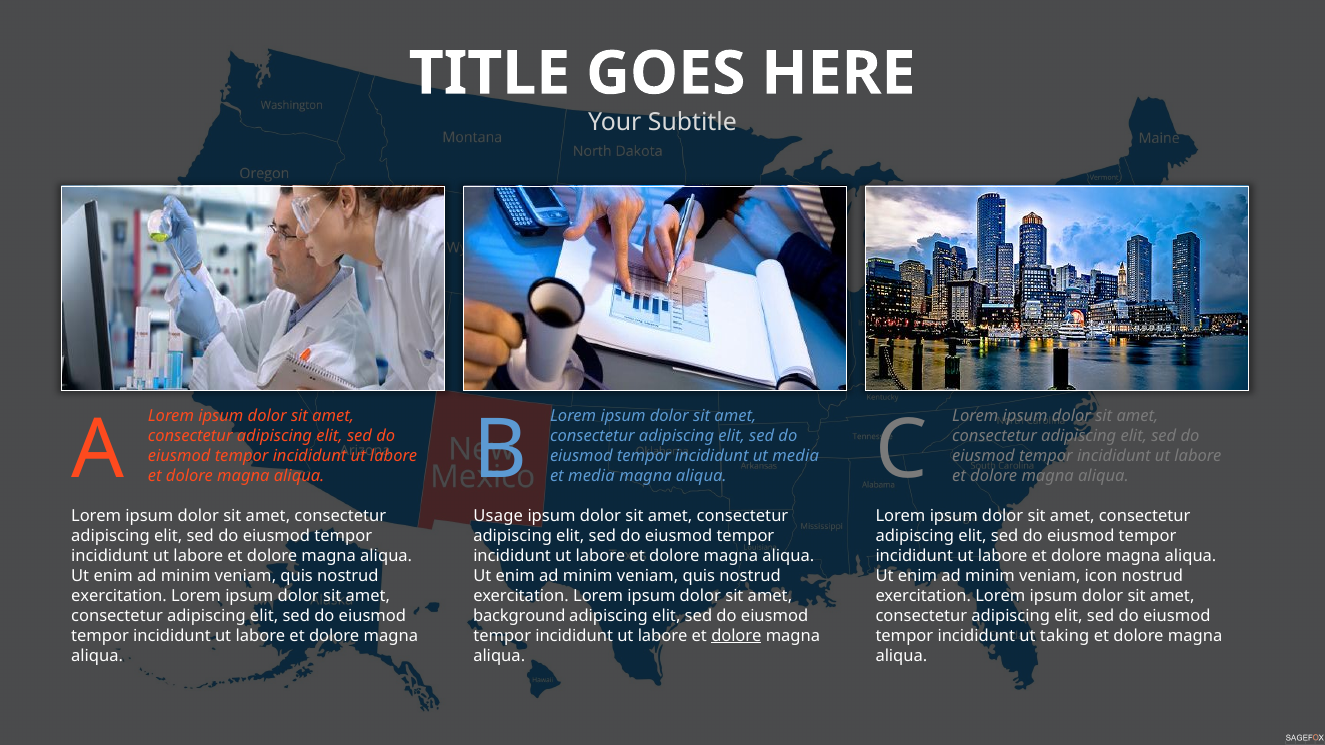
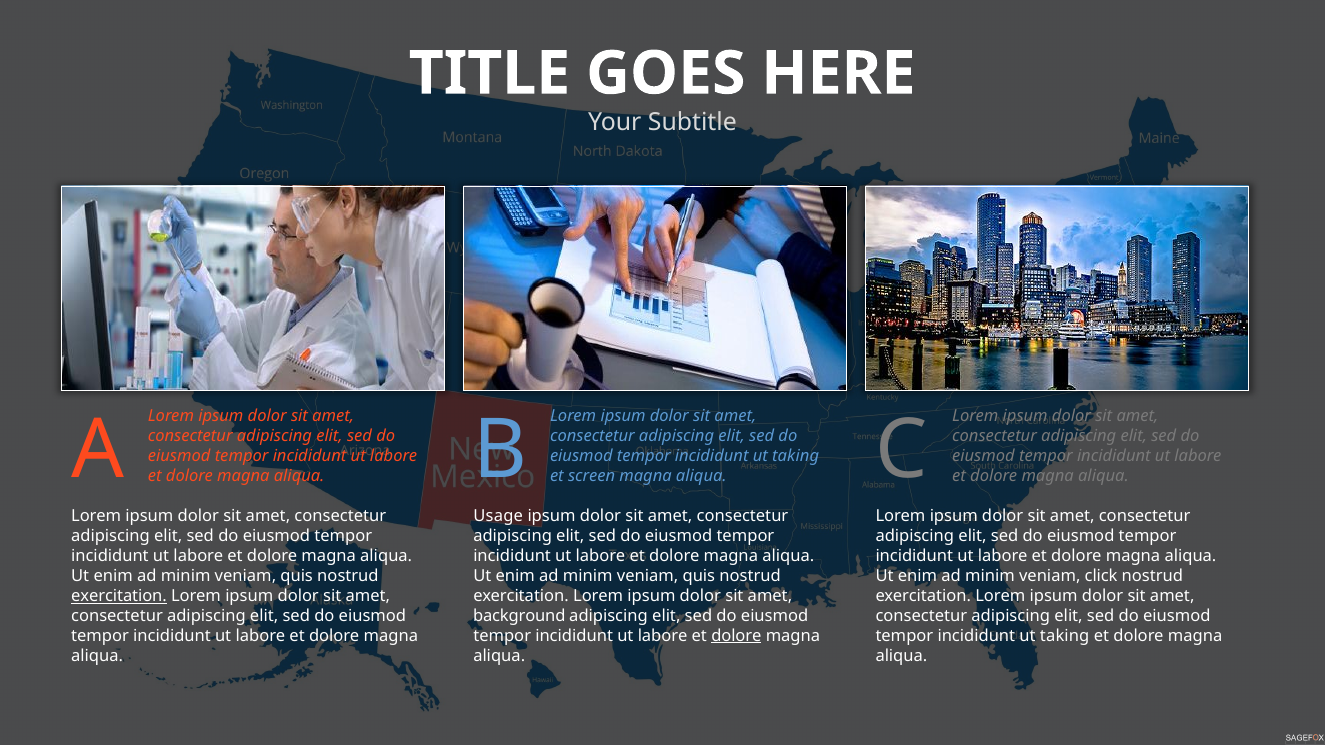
media: media -> taking (796, 456)
et media: media -> screen (592, 476)
icon: icon -> click (1101, 576)
exercitation underline: none -> present (119, 596)
